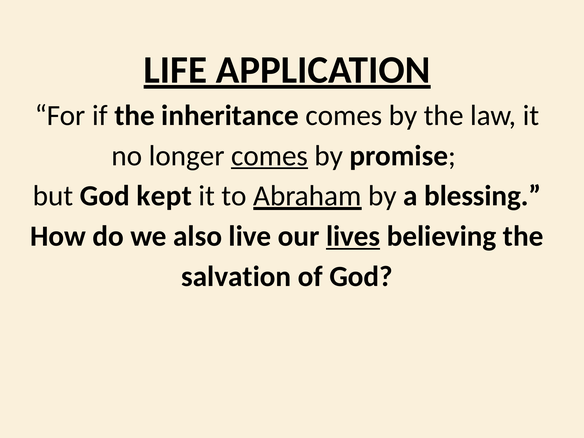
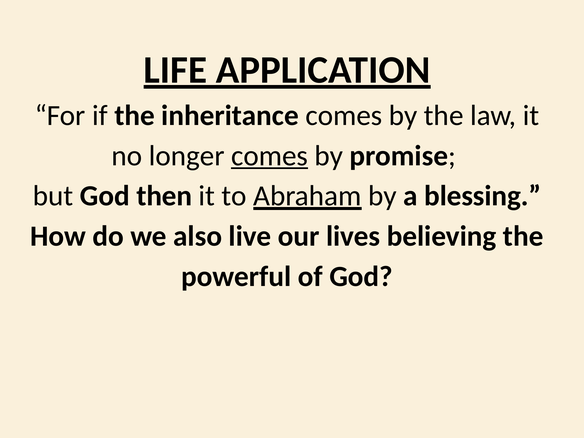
kept: kept -> then (164, 196)
lives underline: present -> none (353, 236)
salvation: salvation -> powerful (236, 277)
